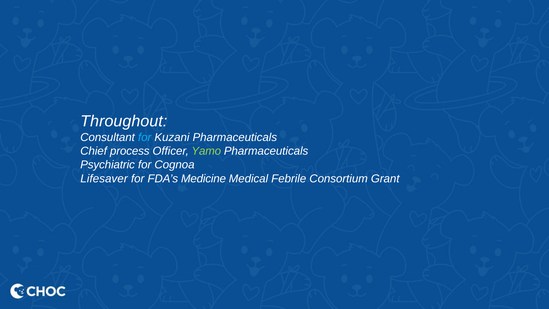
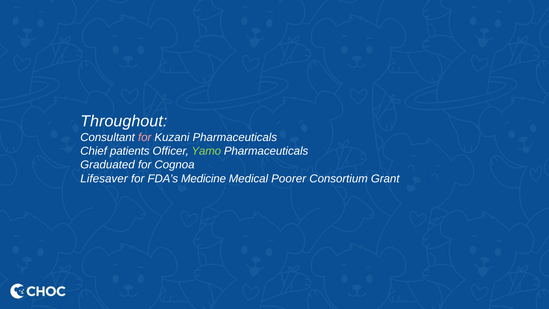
for colour: light blue -> pink (145, 137)
process: process -> patients (130, 151)
Psychiatric: Psychiatric -> Graduated (108, 165)
Febrile: Febrile -> Poorer (289, 179)
